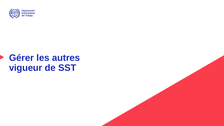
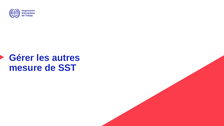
vigueur: vigueur -> mesure (26, 68)
